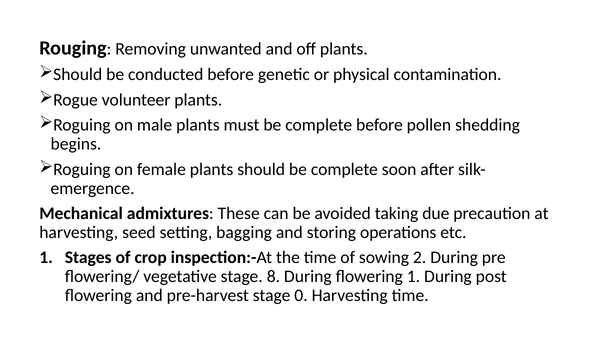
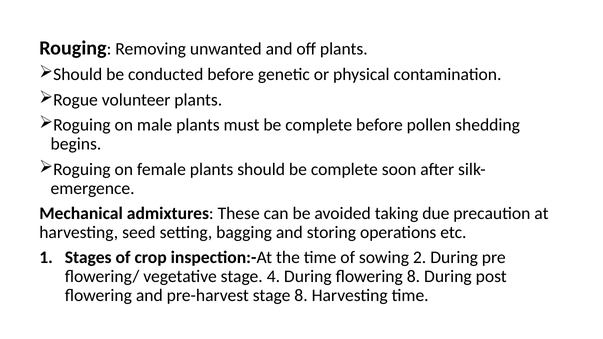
8: 8 -> 4 (273, 277)
flowering 1: 1 -> 8 (413, 277)
stage 0: 0 -> 8 (301, 296)
